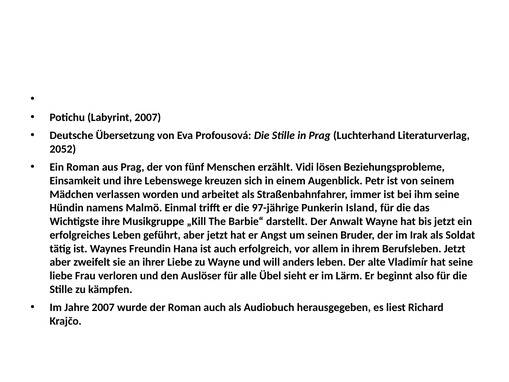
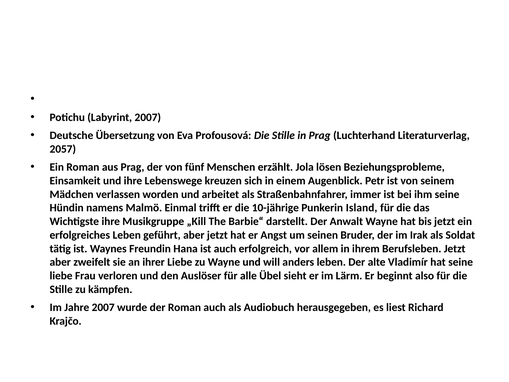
2052: 2052 -> 2057 (63, 149)
Vidi: Vidi -> Jola (305, 167)
97-jährige: 97-jährige -> 10-jährige (275, 208)
